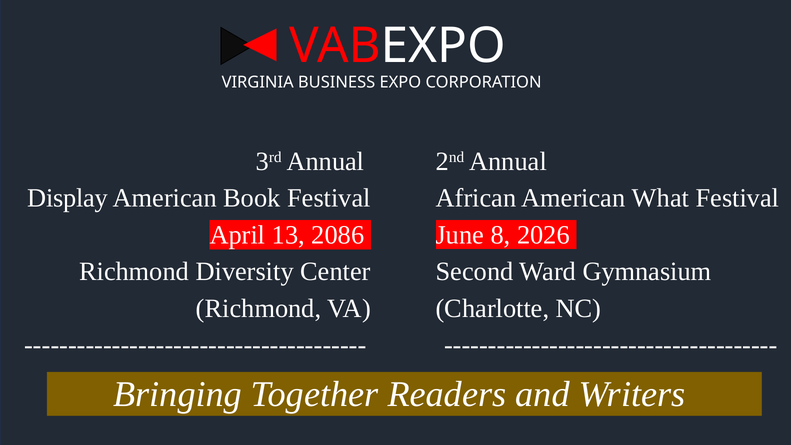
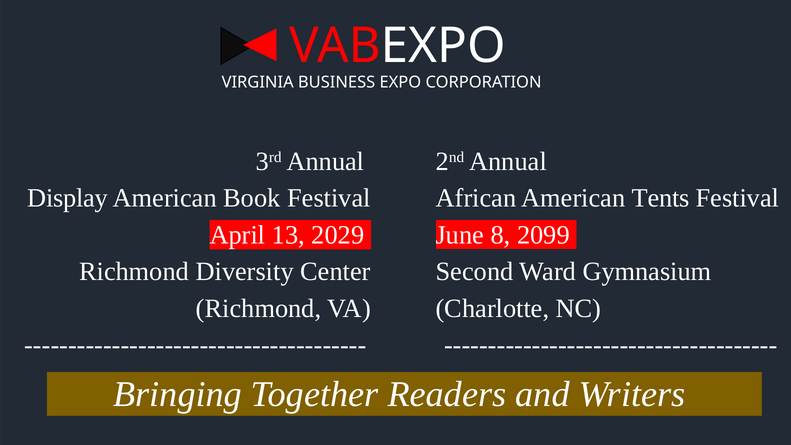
What: What -> Tents (661, 198)
2086: 2086 -> 2029 (338, 235)
2026: 2026 -> 2099 (543, 235)
